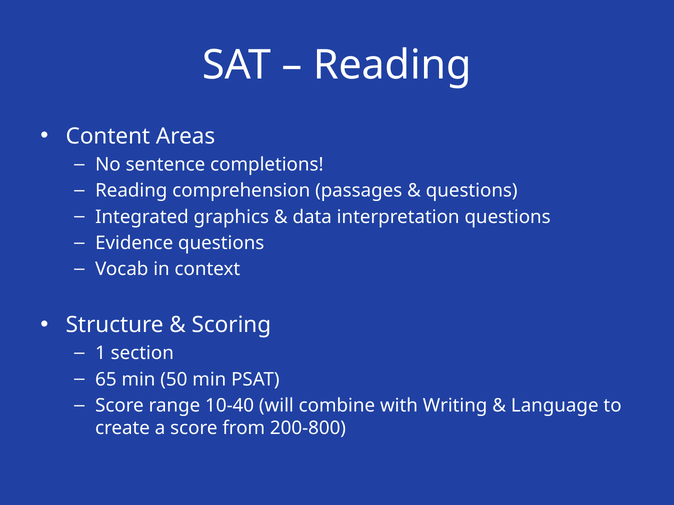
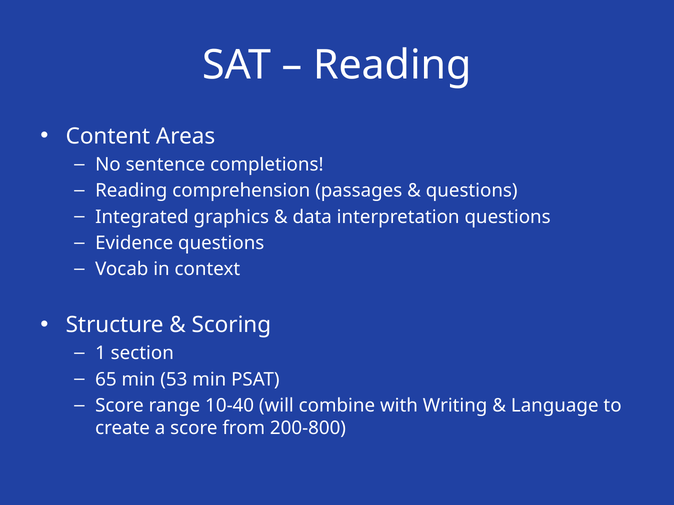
50: 50 -> 53 (174, 380)
